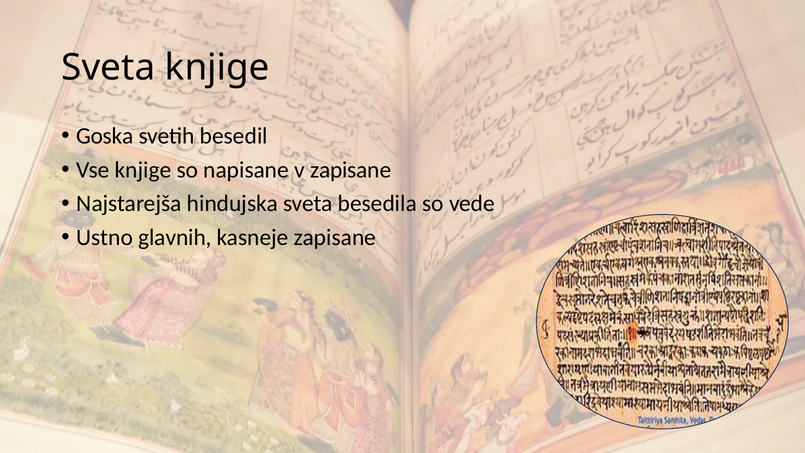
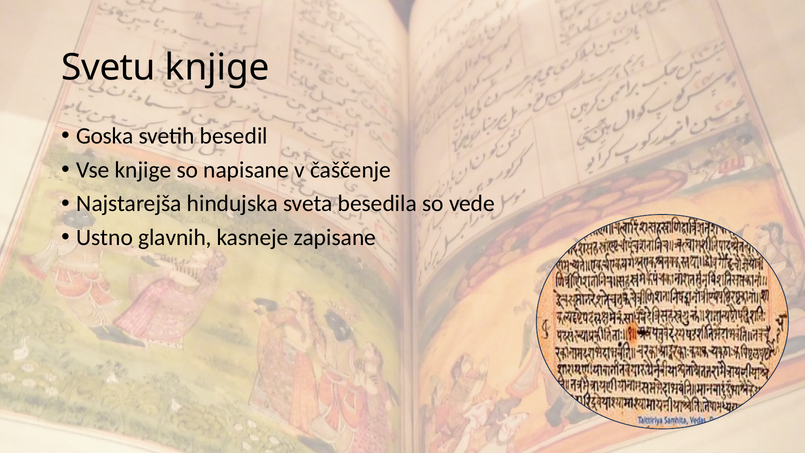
Sveta: Sveta -> Svetu (109, 68)
v zapisane: zapisane -> čaščenje (351, 170)
